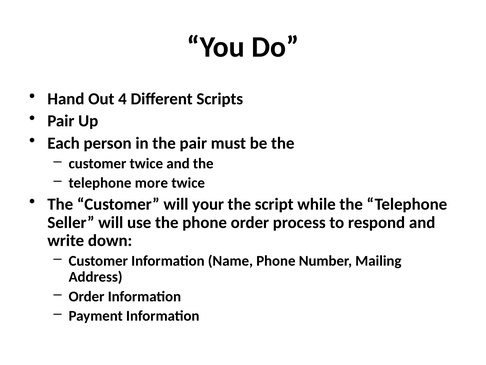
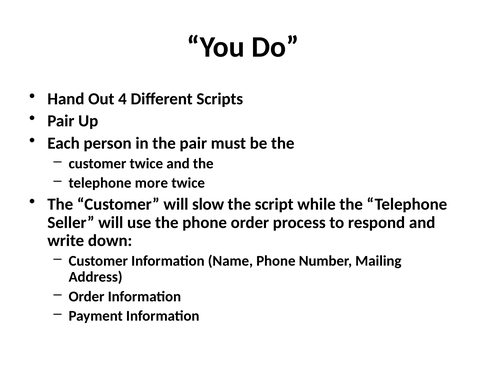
your: your -> slow (208, 204)
